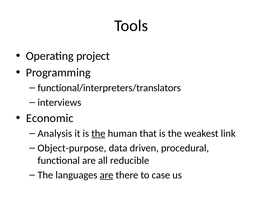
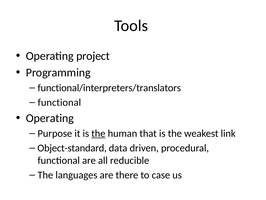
interviews: interviews -> functional (59, 102)
Economic: Economic -> Operating (50, 118)
Analysis: Analysis -> Purpose (55, 133)
Object-purpose: Object-purpose -> Object-standard (72, 148)
are underline: present -> none (107, 175)
